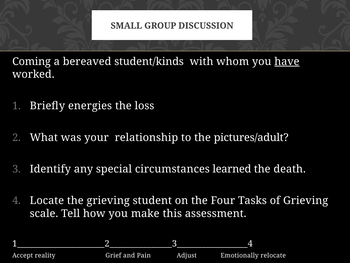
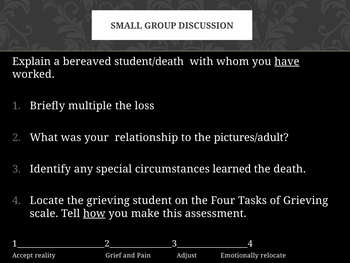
Coming: Coming -> Explain (32, 61)
student/kinds: student/kinds -> student/death (149, 61)
energies: energies -> multiple (90, 106)
how underline: none -> present (94, 213)
